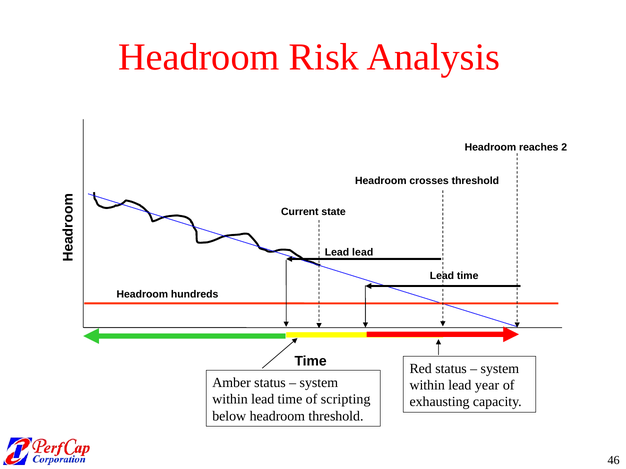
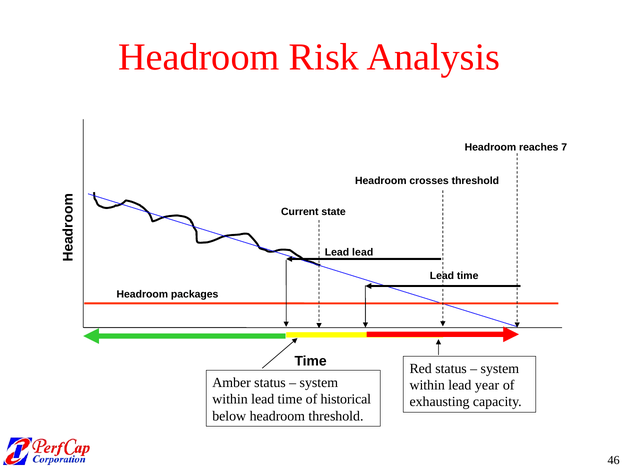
2: 2 -> 7 (564, 148)
hundreds: hundreds -> packages (195, 295)
scripting: scripting -> historical (346, 400)
